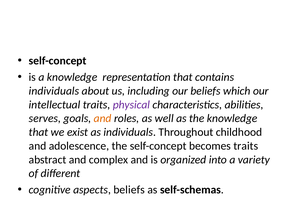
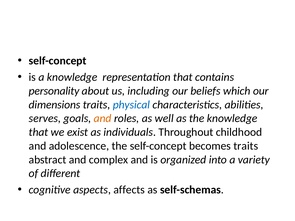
individuals: individuals -> personality (54, 91)
intellectual: intellectual -> dimensions (55, 105)
physical colour: purple -> blue (131, 105)
aspects beliefs: beliefs -> affects (129, 190)
